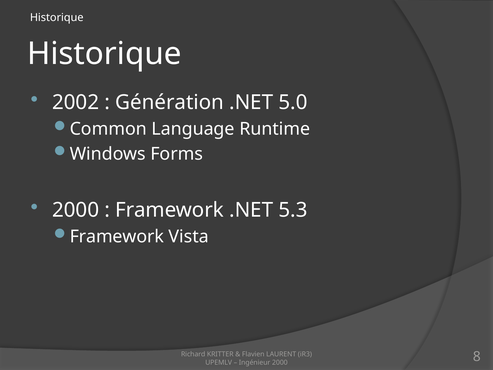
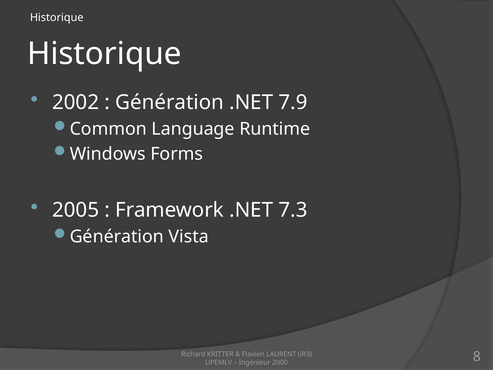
5.0: 5.0 -> 7.9 (293, 102)
2000: 2000 -> 2005 (76, 210)
5.3: 5.3 -> 7.3 (293, 210)
Framework: Framework -> Génération (117, 236)
